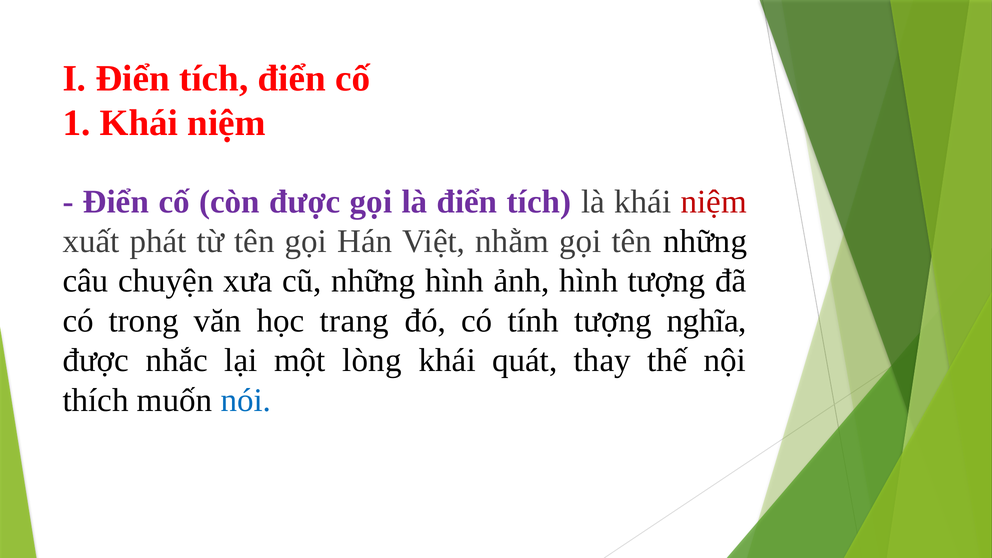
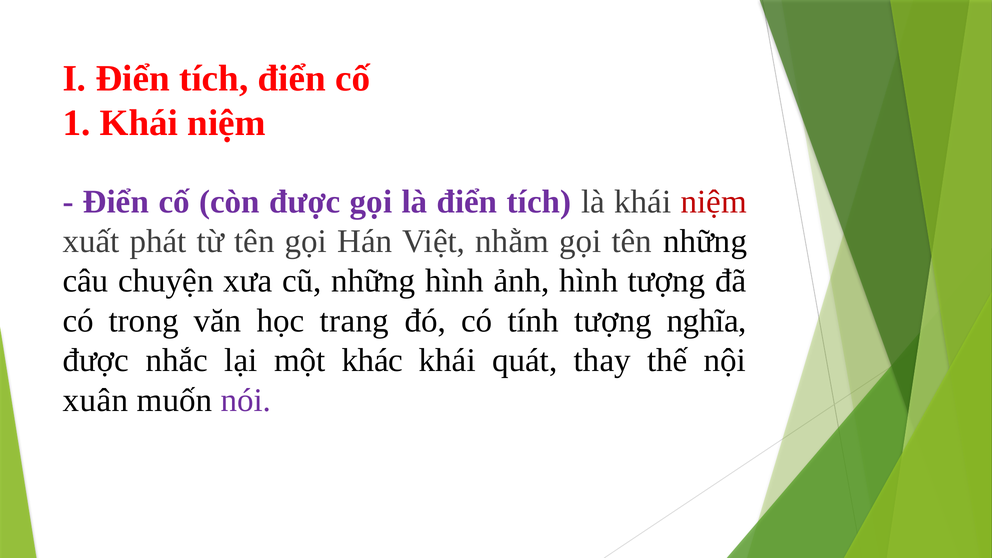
lòng: lòng -> khác (372, 360)
thích: thích -> xuân (95, 400)
nói colour: blue -> purple (246, 400)
